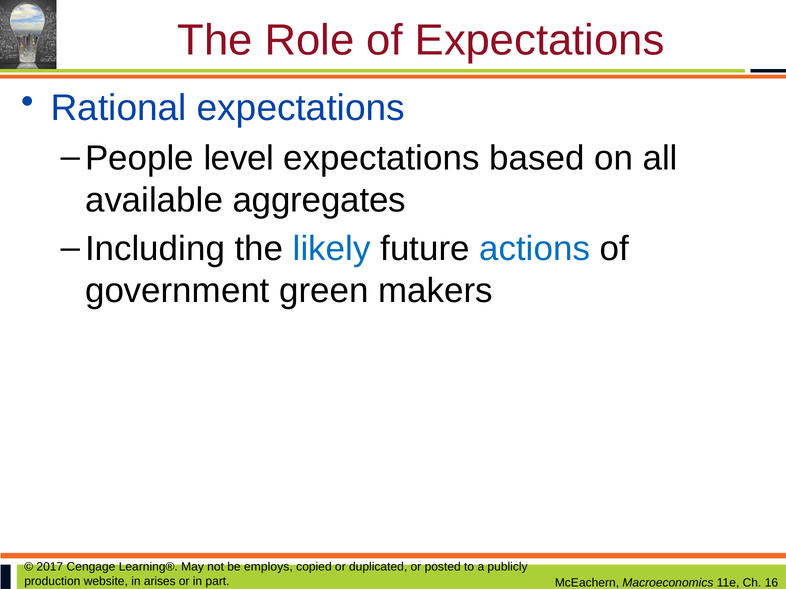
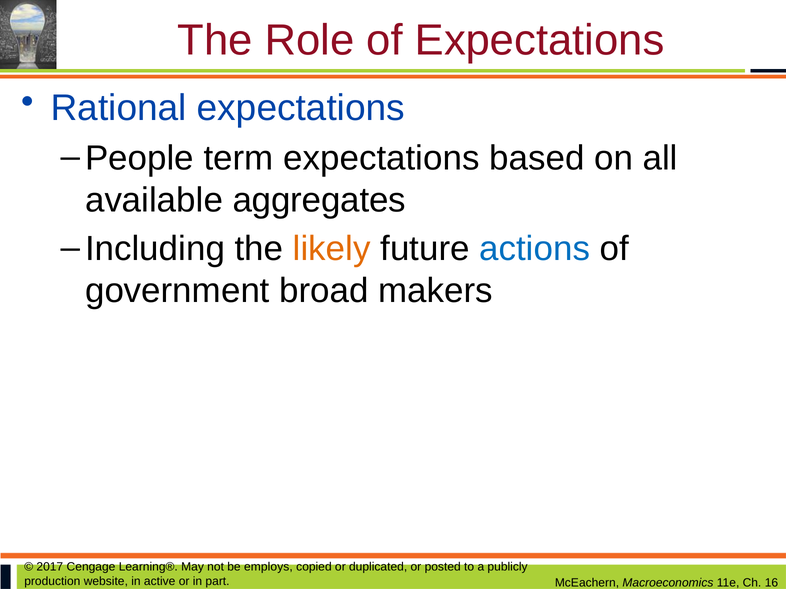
level: level -> term (239, 158)
likely colour: blue -> orange (332, 249)
green: green -> broad (324, 291)
arises: arises -> active (160, 582)
